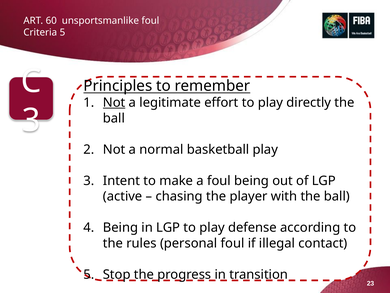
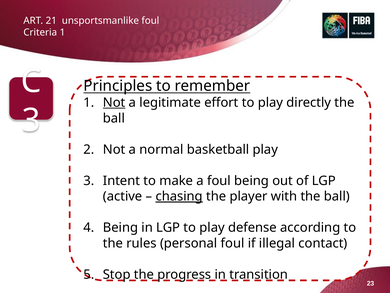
60: 60 -> 21 (51, 21)
Criteria 5: 5 -> 1 (62, 32)
chasing underline: none -> present (179, 196)
